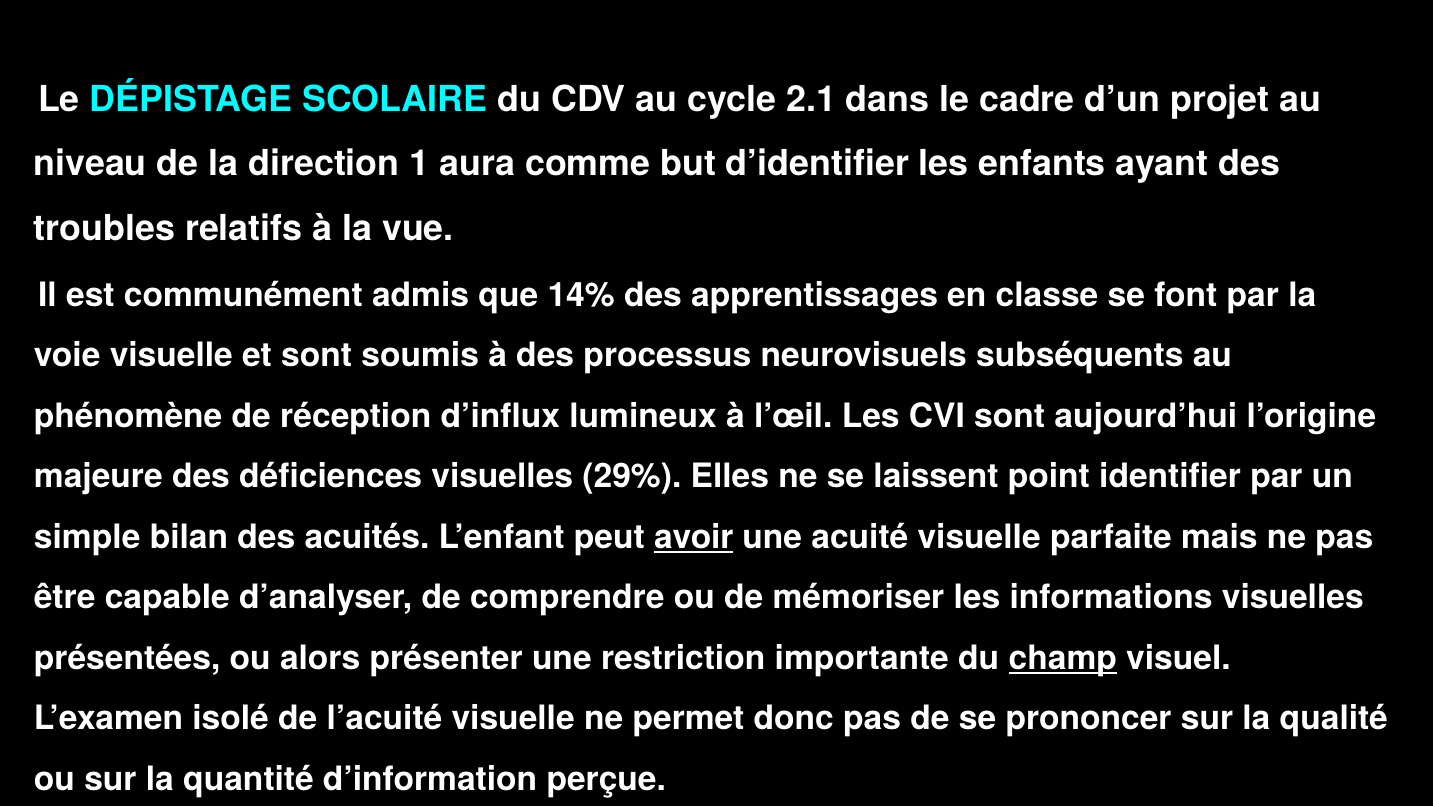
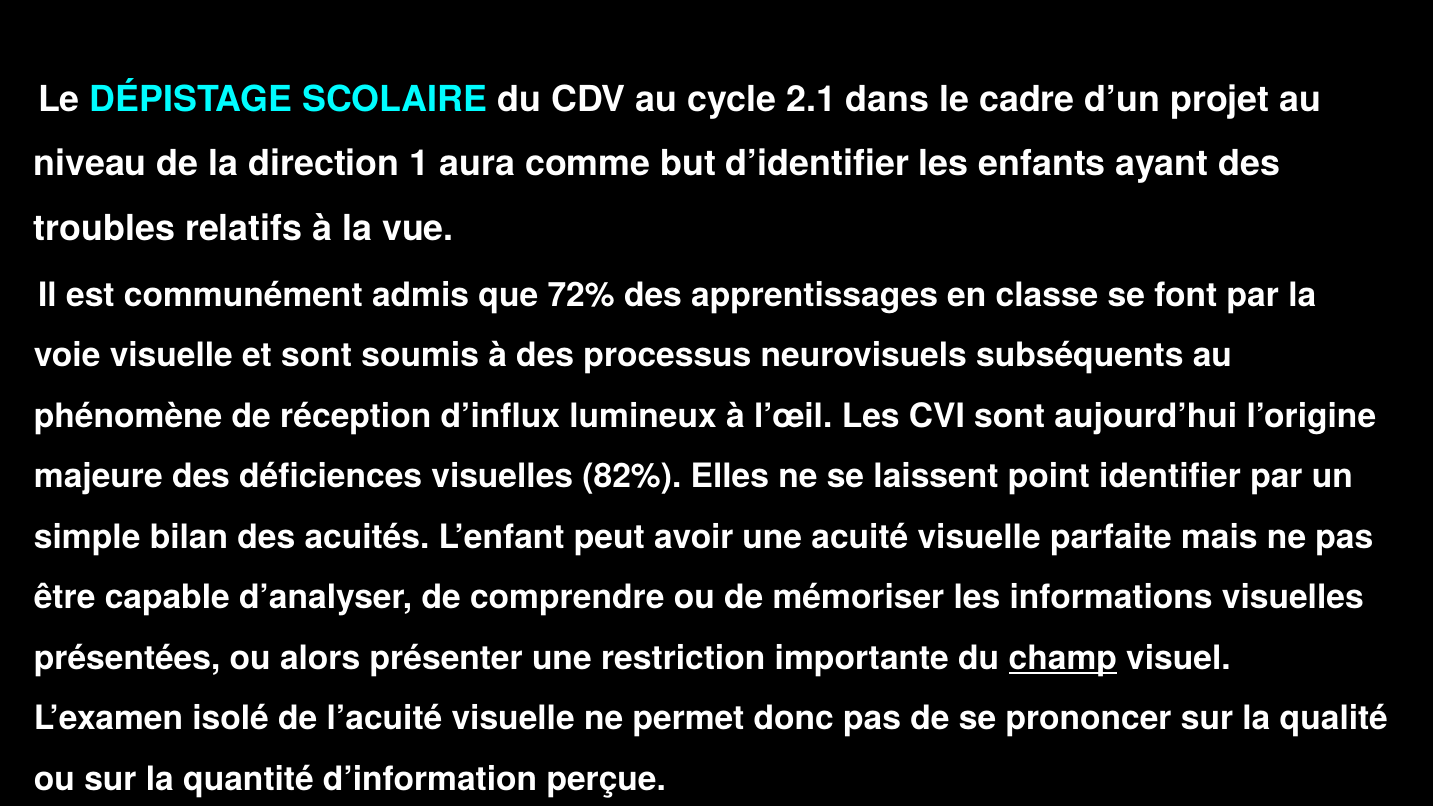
14%: 14% -> 72% (581, 295)
29%: 29% -> 82% (632, 477)
avoir underline: present -> none (694, 537)
